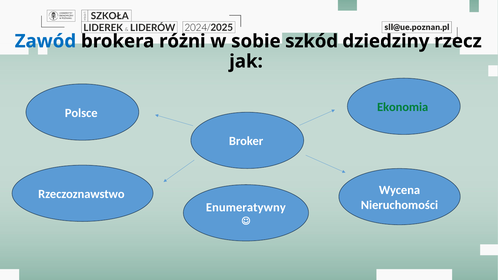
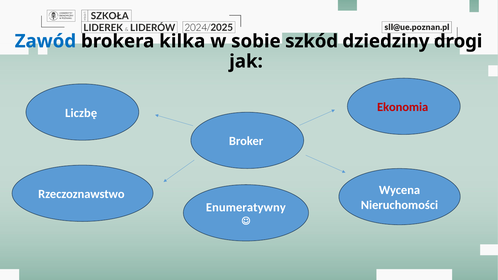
różni: różni -> kilka (182, 41)
rzecz: rzecz -> drogi (458, 41)
Ekonomia colour: green -> red (403, 107)
Polsce: Polsce -> Liczbę (81, 113)
